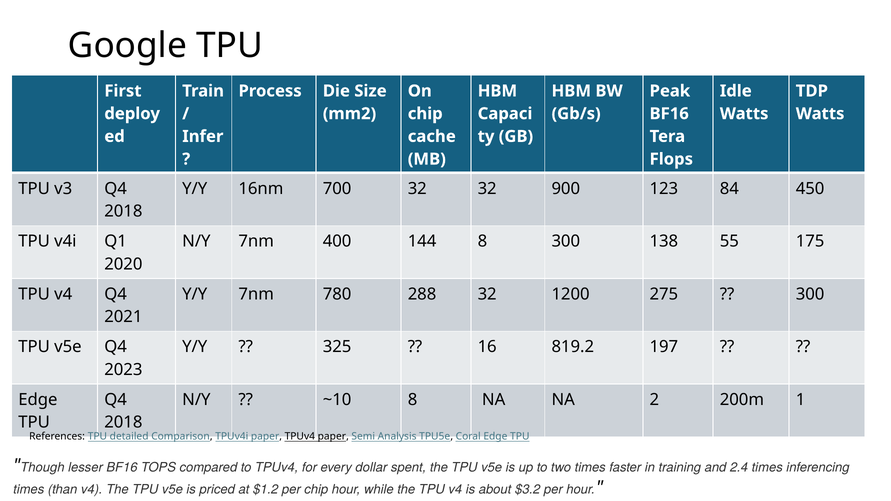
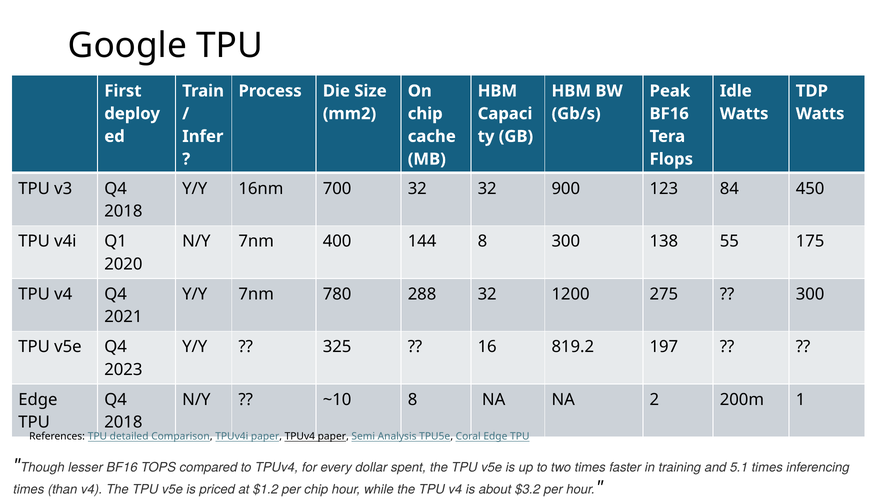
2.4: 2.4 -> 5.1 (739, 467)
